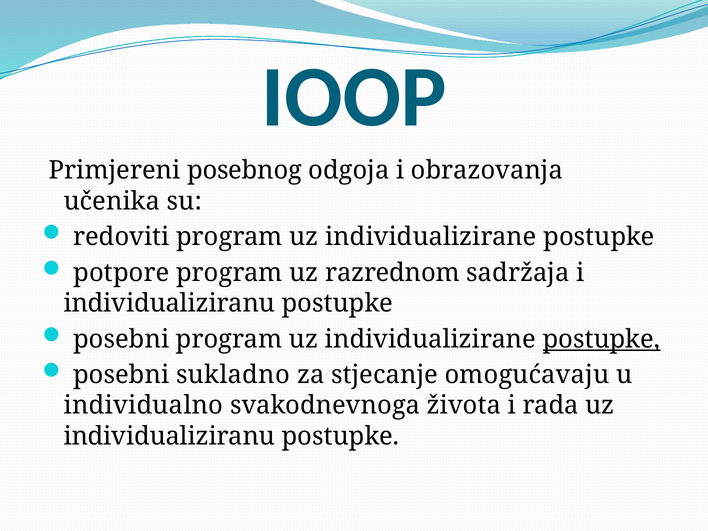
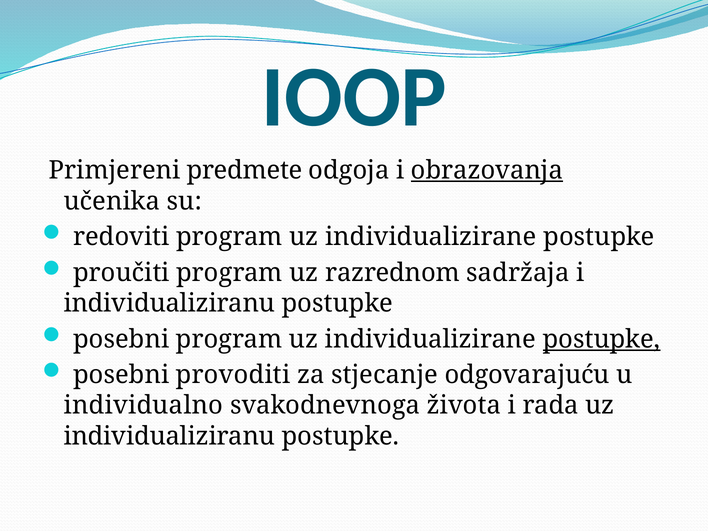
posebnog: posebnog -> predmete (245, 170)
obrazovanja underline: none -> present (487, 170)
potpore: potpore -> proučiti (121, 273)
sukladno: sukladno -> provoditi (233, 375)
omogućavaju: omogućavaju -> odgovarajuću (527, 375)
